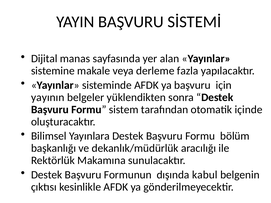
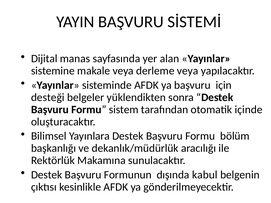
derleme fazla: fazla -> veya (188, 71)
yayının: yayının -> desteği (48, 97)
